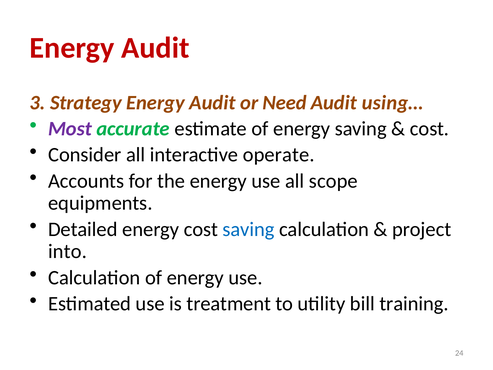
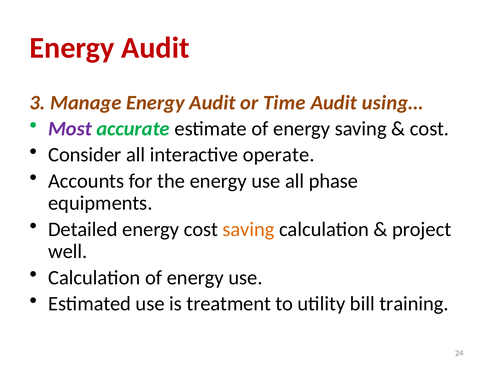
Strategy: Strategy -> Manage (86, 102)
Need: Need -> Time (284, 102)
scope: scope -> phase (333, 181)
saving colour: blue -> orange (249, 229)
into: into -> well (68, 251)
